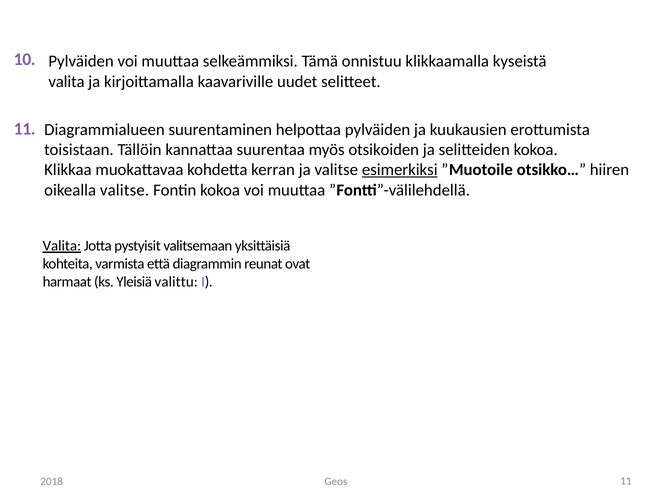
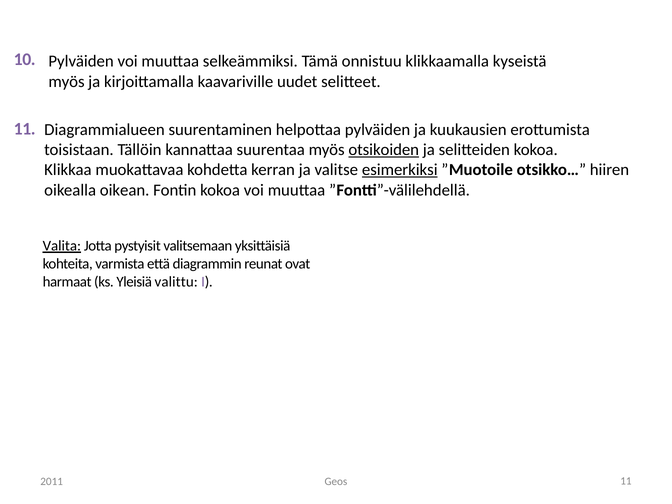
valita: valita -> myös (66, 82)
otsikoiden underline: none -> present (384, 150)
oikealla valitse: valitse -> oikean (125, 190)
2018: 2018 -> 2011 (52, 481)
